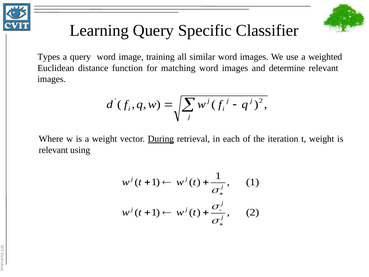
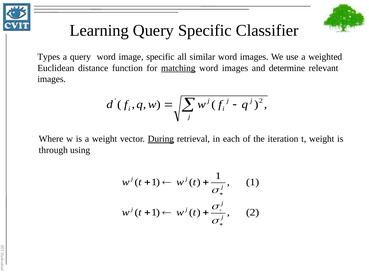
image training: training -> specific (160, 57)
matching underline: none -> present (178, 68)
relevant: relevant -> through (53, 150)
